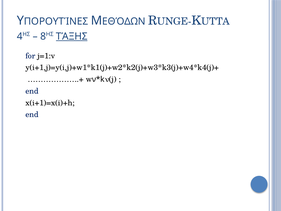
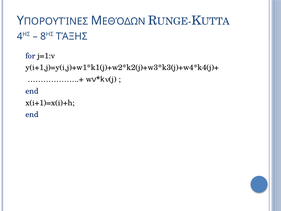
ΤΆΞΗΣ underline: present -> none (72, 36)
